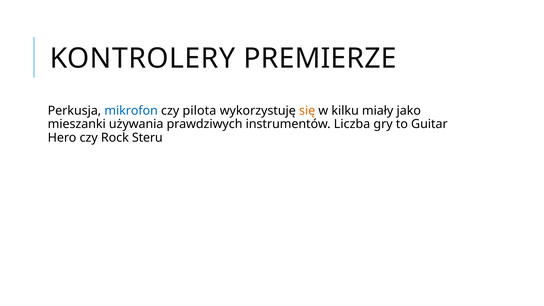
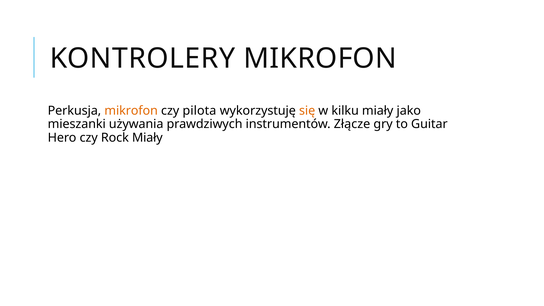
KONTROLERY PREMIERZE: PREMIERZE -> MIKROFON (320, 58)
mikrofon colour: blue -> orange (131, 111)
Liczba: Liczba -> Złącze (352, 124)
Rock Steru: Steru -> Miały (147, 138)
